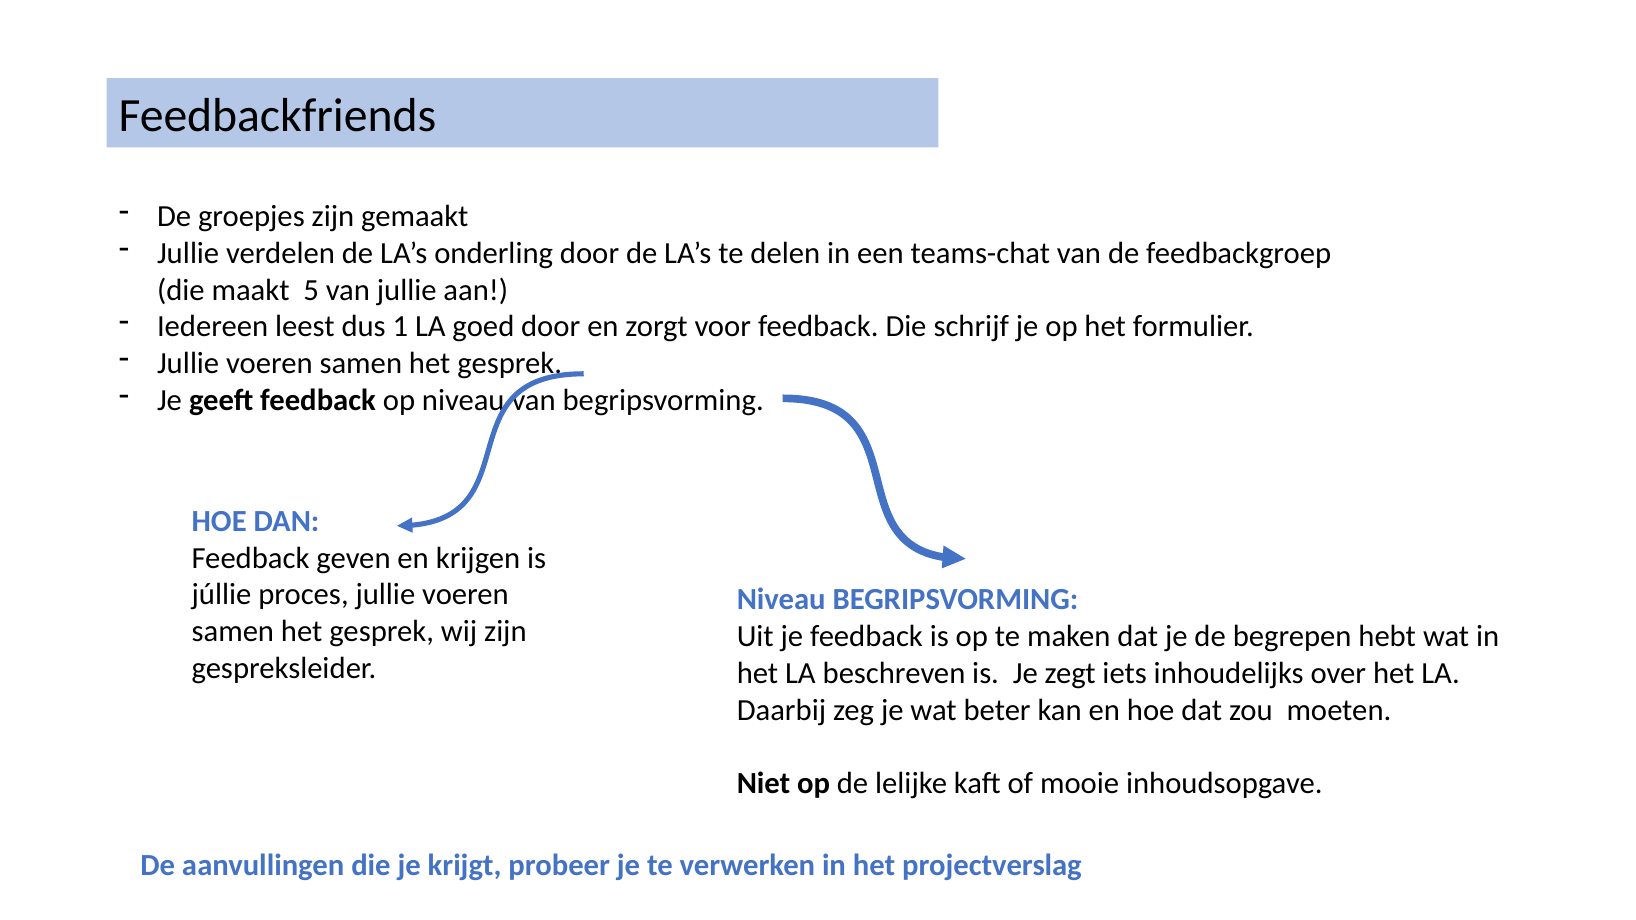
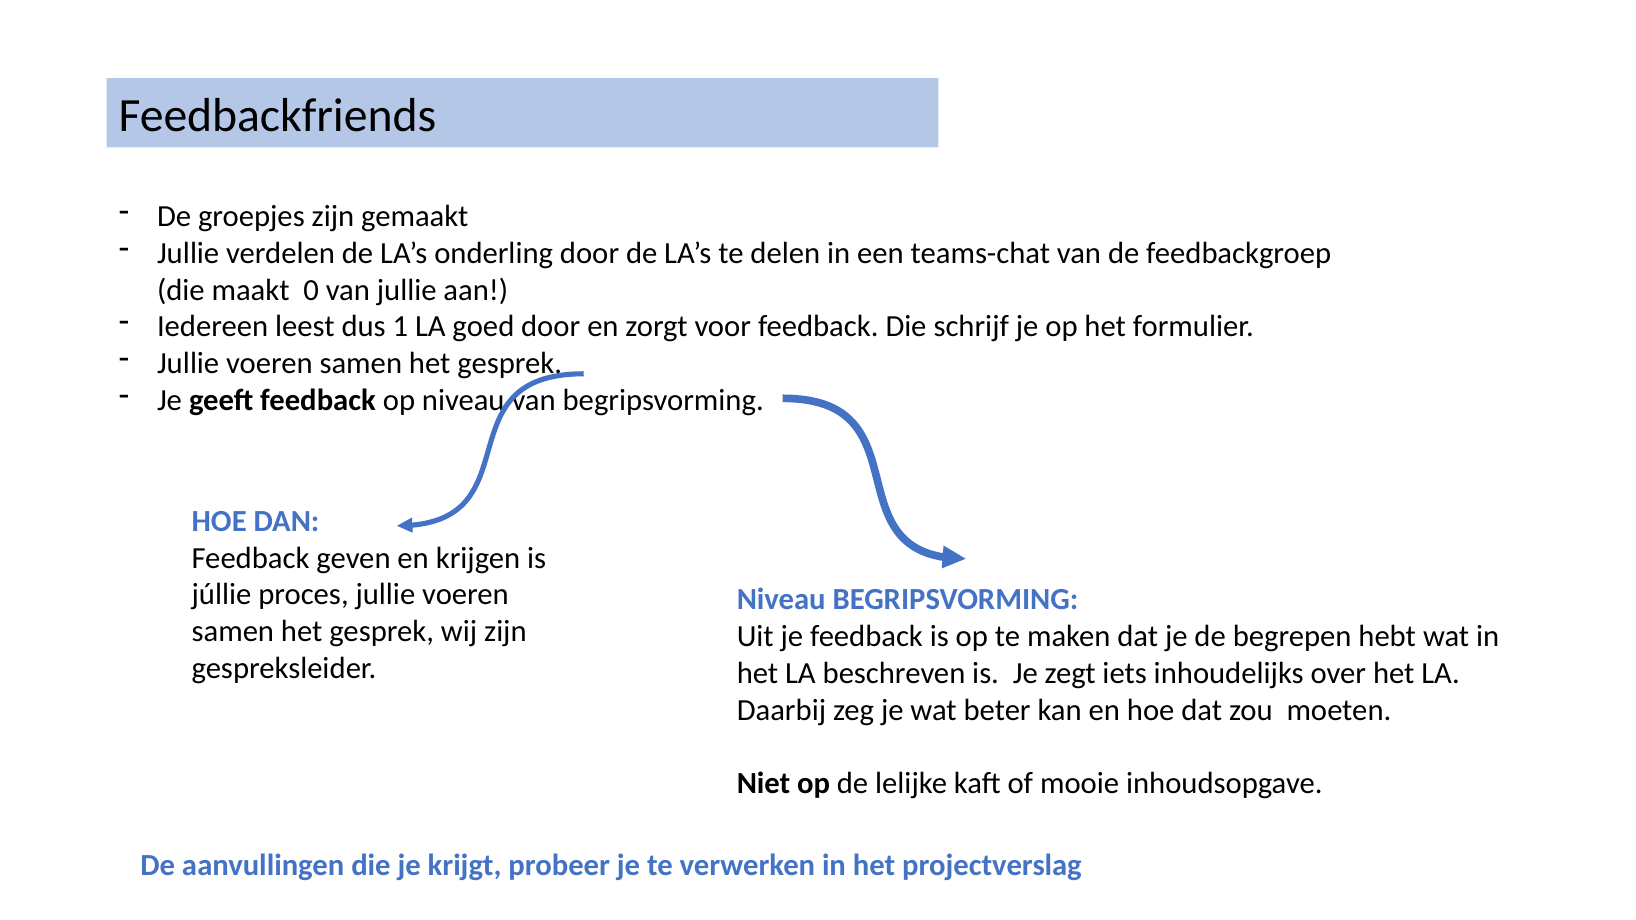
5: 5 -> 0 (311, 290)
